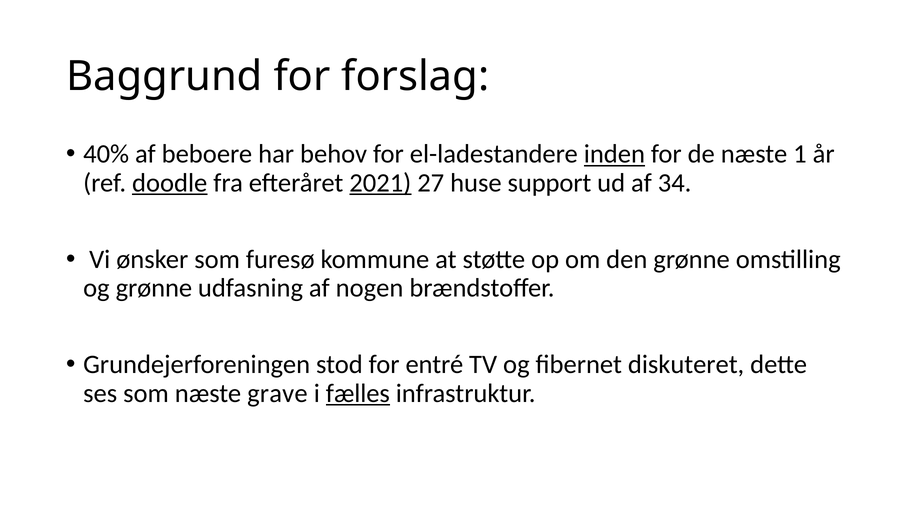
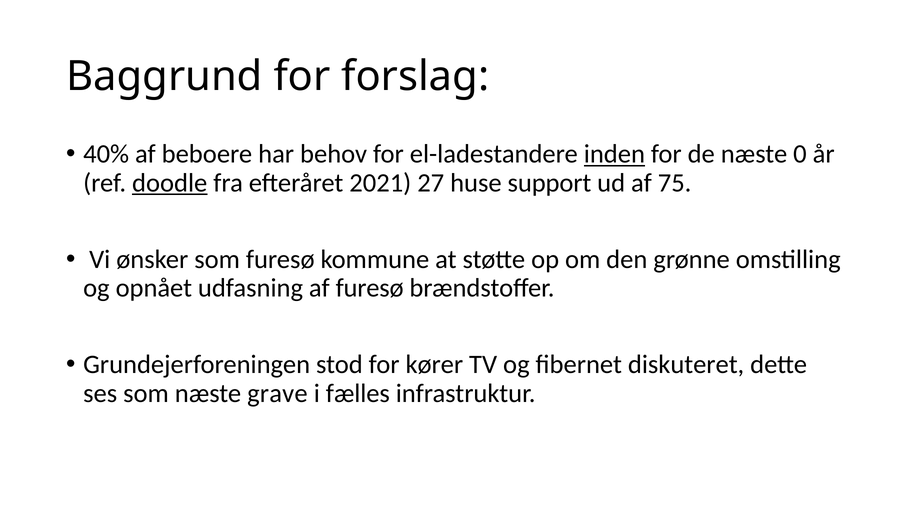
1: 1 -> 0 (800, 154)
2021 underline: present -> none (380, 183)
34: 34 -> 75 (675, 183)
og grønne: grønne -> opnået (154, 288)
af nogen: nogen -> furesø (370, 288)
entré: entré -> kører (434, 365)
fælles underline: present -> none (358, 393)
